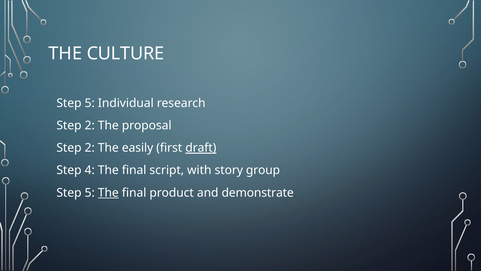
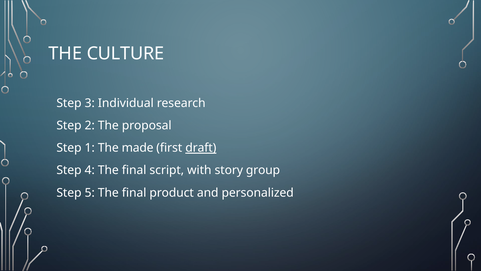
5: 5 -> 3 (90, 103)
2: 2 -> 1 (90, 148)
easily: easily -> made (138, 148)
The underline: present -> none (108, 192)
demonstrate: demonstrate -> personalized (258, 192)
